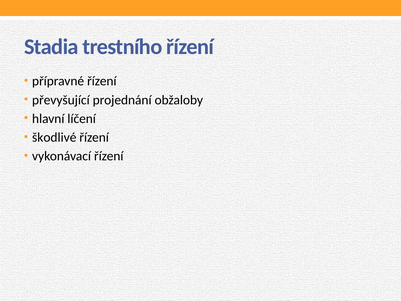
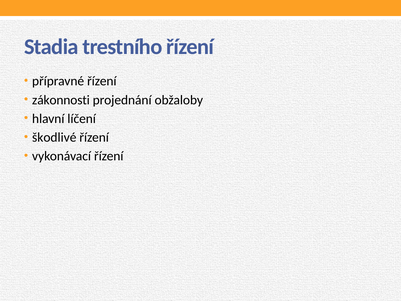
převyšující: převyšující -> zákonnosti (61, 100)
